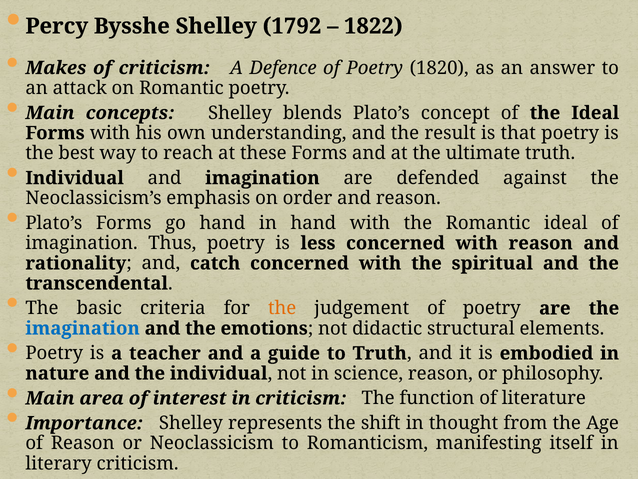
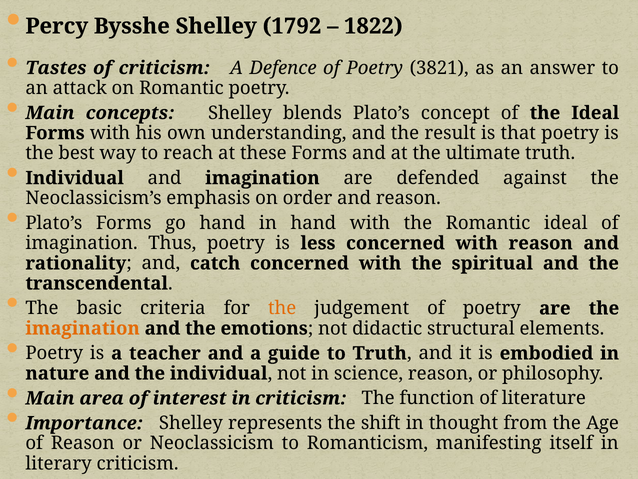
Makes: Makes -> Tastes (56, 68)
1820: 1820 -> 3821 (439, 68)
imagination colour: blue -> orange (83, 328)
